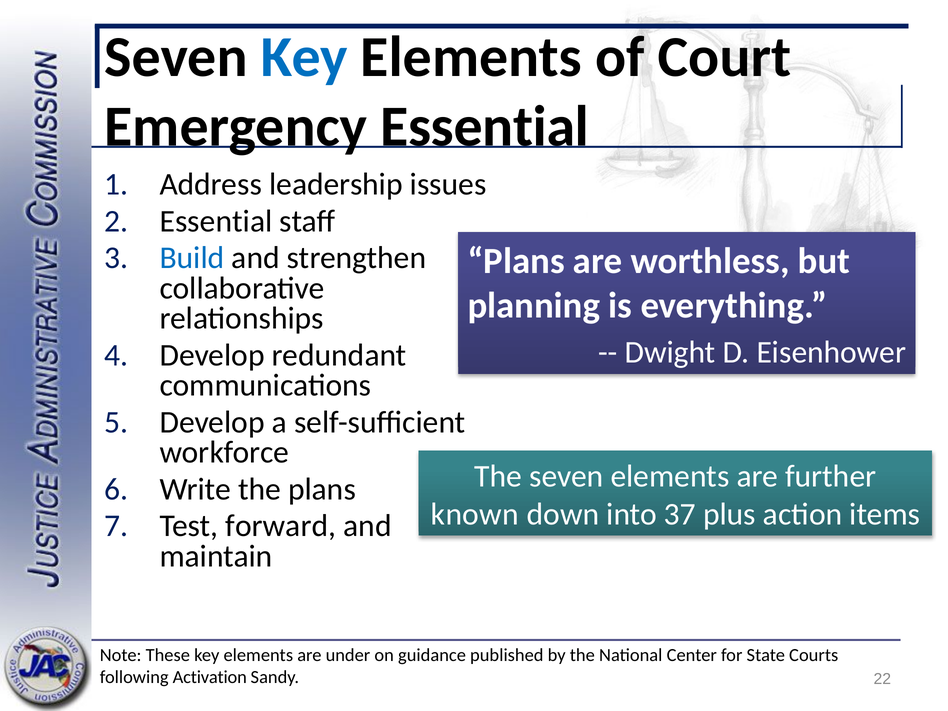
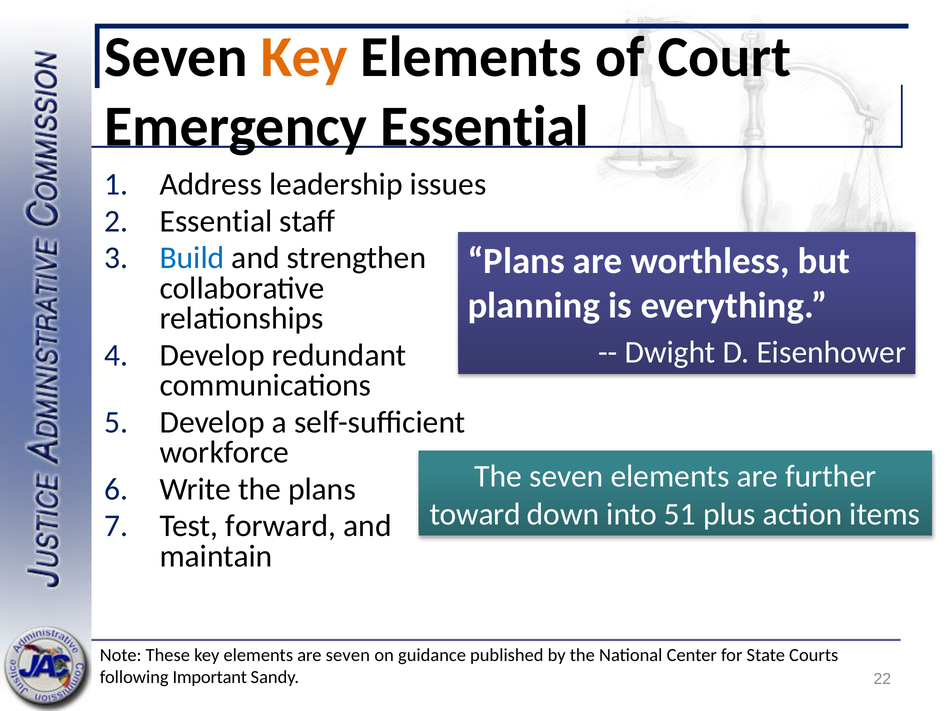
Key colour: blue -> orange (304, 57)
known: known -> toward (475, 514)
37: 37 -> 51 (680, 514)
are under: under -> seven (348, 655)
Activation: Activation -> Important (210, 677)
